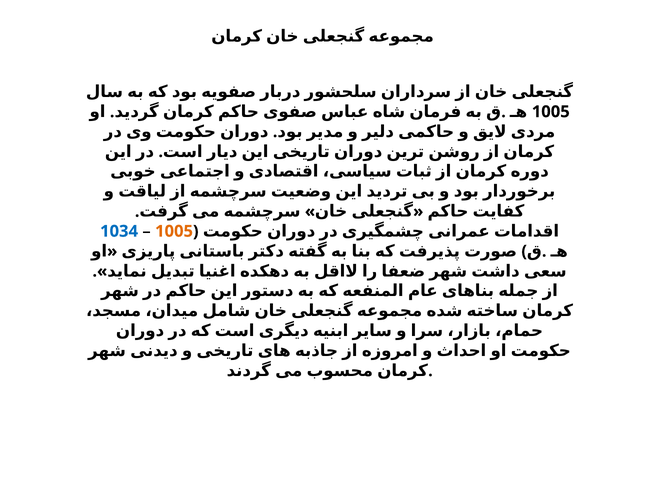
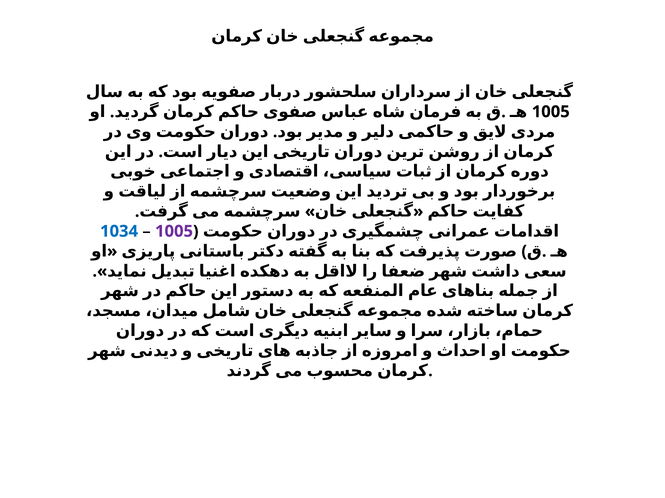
1005 colour: orange -> purple (174, 232)
